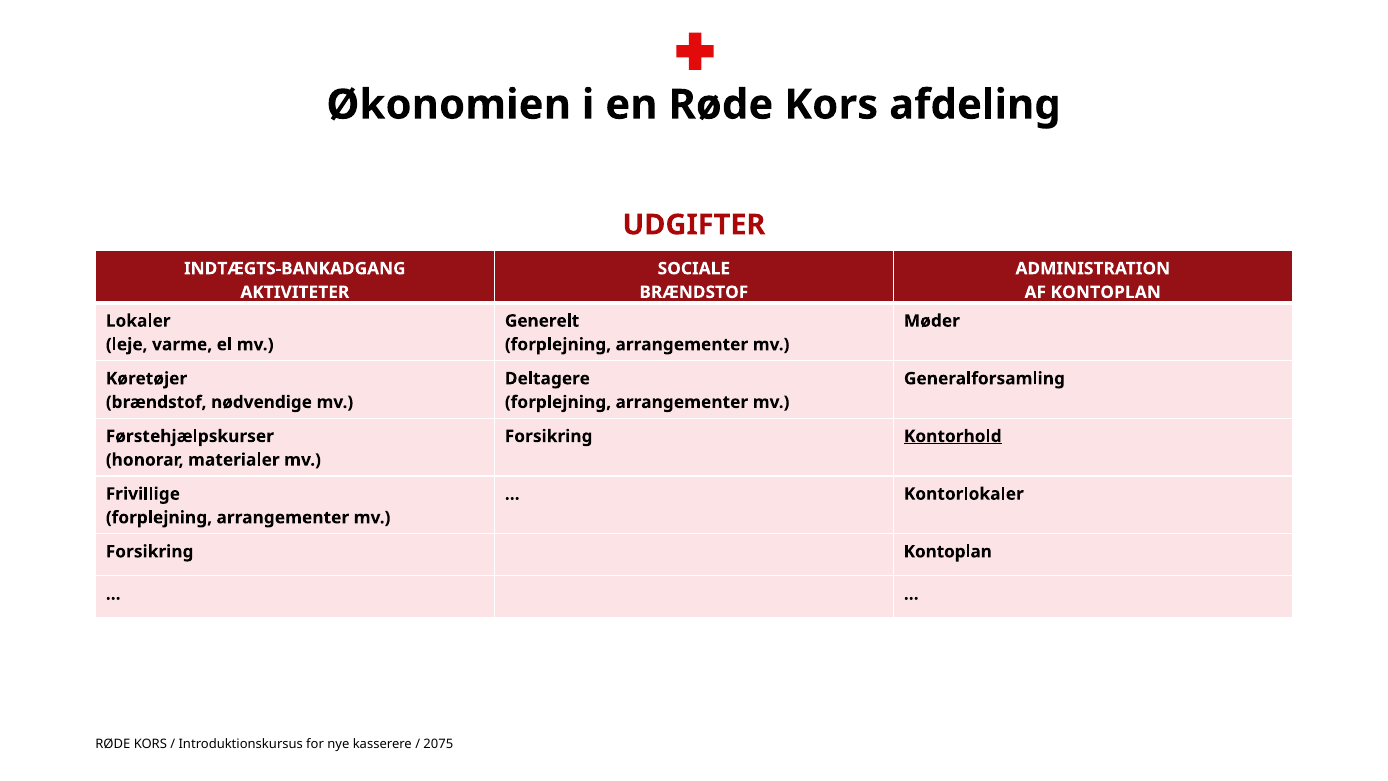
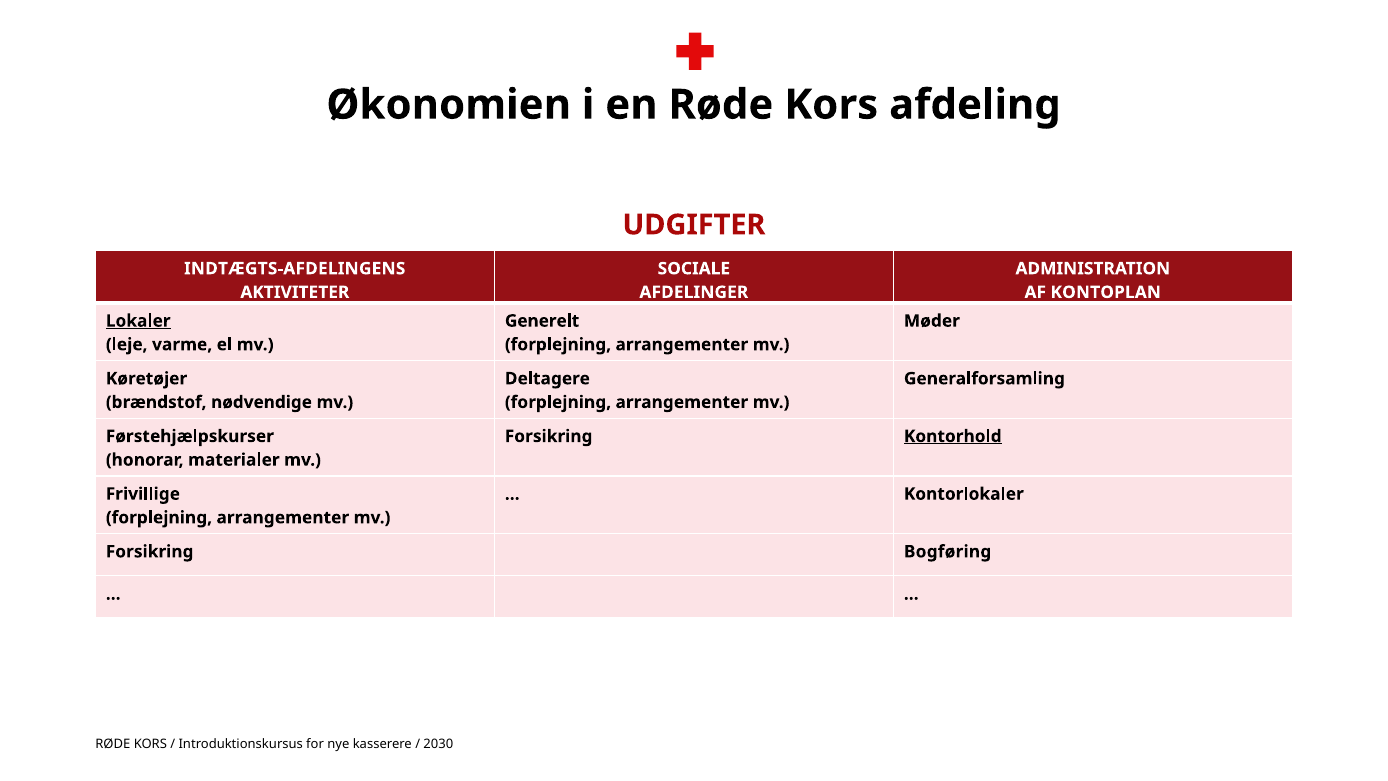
INDTÆGTS-BANKADGANG: INDTÆGTS-BANKADGANG -> INDTÆGTS-AFDELINGENS (295, 269)
BRÆNDSTOF: BRÆNDSTOF -> AFDELINGER (694, 292)
Lokaler underline: none -> present (138, 321)
Forsikring Kontoplan: Kontoplan -> Bogføring (948, 551)
2075: 2075 -> 2030 (438, 743)
